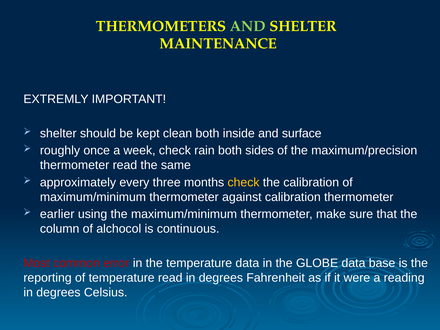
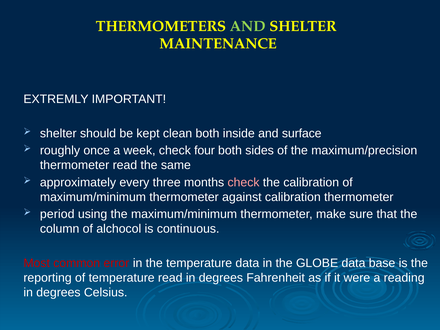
rain: rain -> four (205, 151)
check colour: yellow -> pink (244, 182)
earlier: earlier -> period (57, 214)
